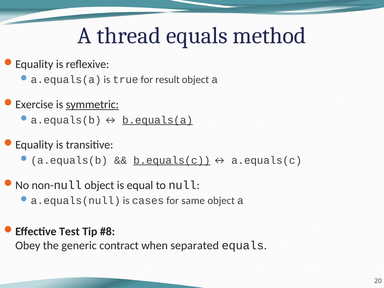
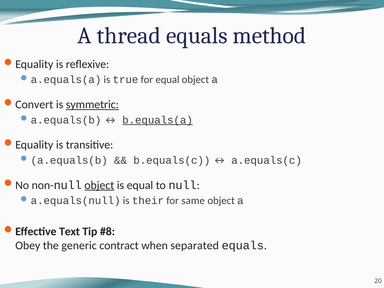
for result: result -> equal (167, 80)
Exercise: Exercise -> Convert (34, 104)
b.equals(c underline: present -> none (172, 160)
object underline: none -> present (99, 185)
cases: cases -> their (148, 201)
Test: Test -> Text (70, 231)
